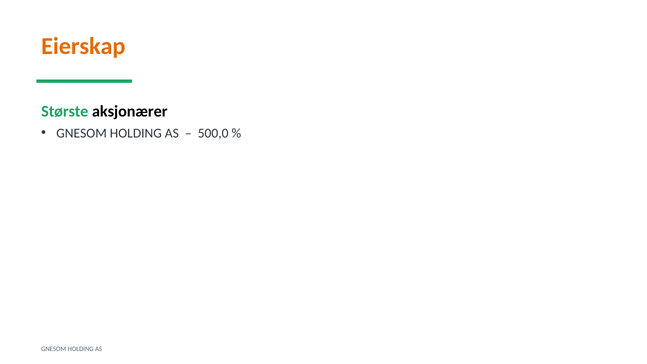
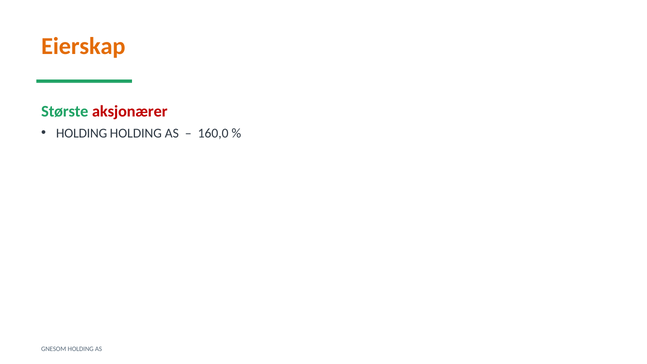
aksjonærer colour: black -> red (130, 111)
GNESOM: GNESOM -> HOLDING (82, 133)
500,0: 500,0 -> 160,0 (213, 133)
